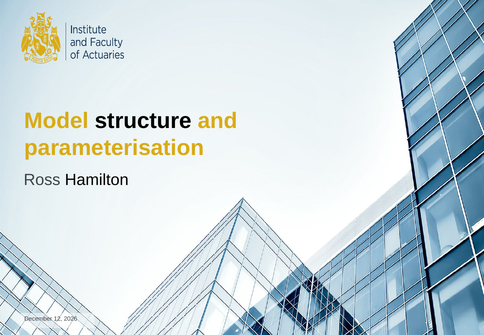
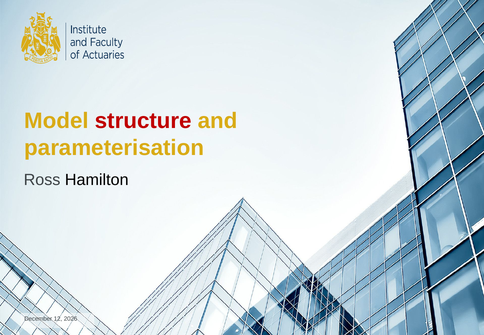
structure colour: black -> red (143, 121)
